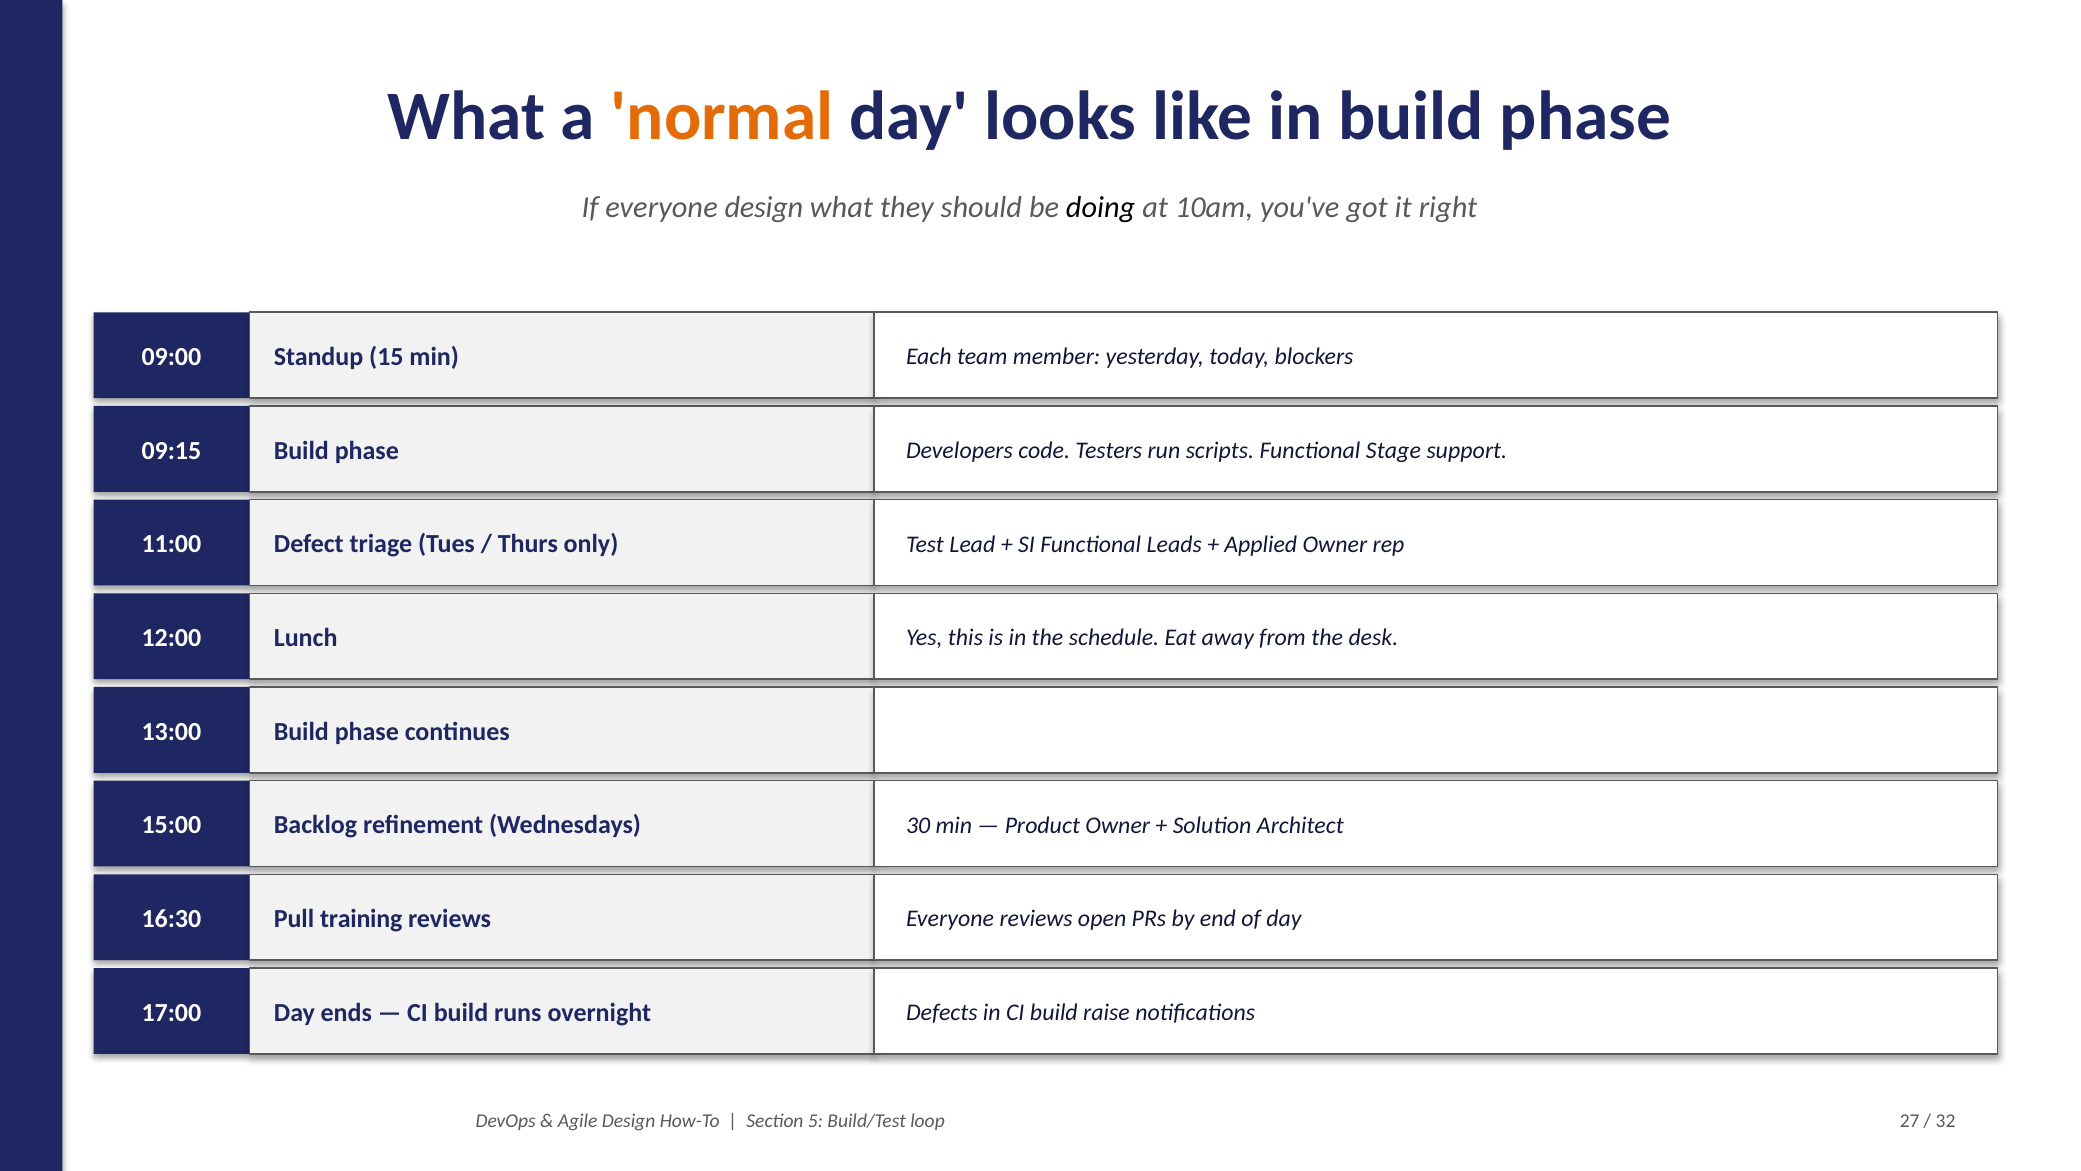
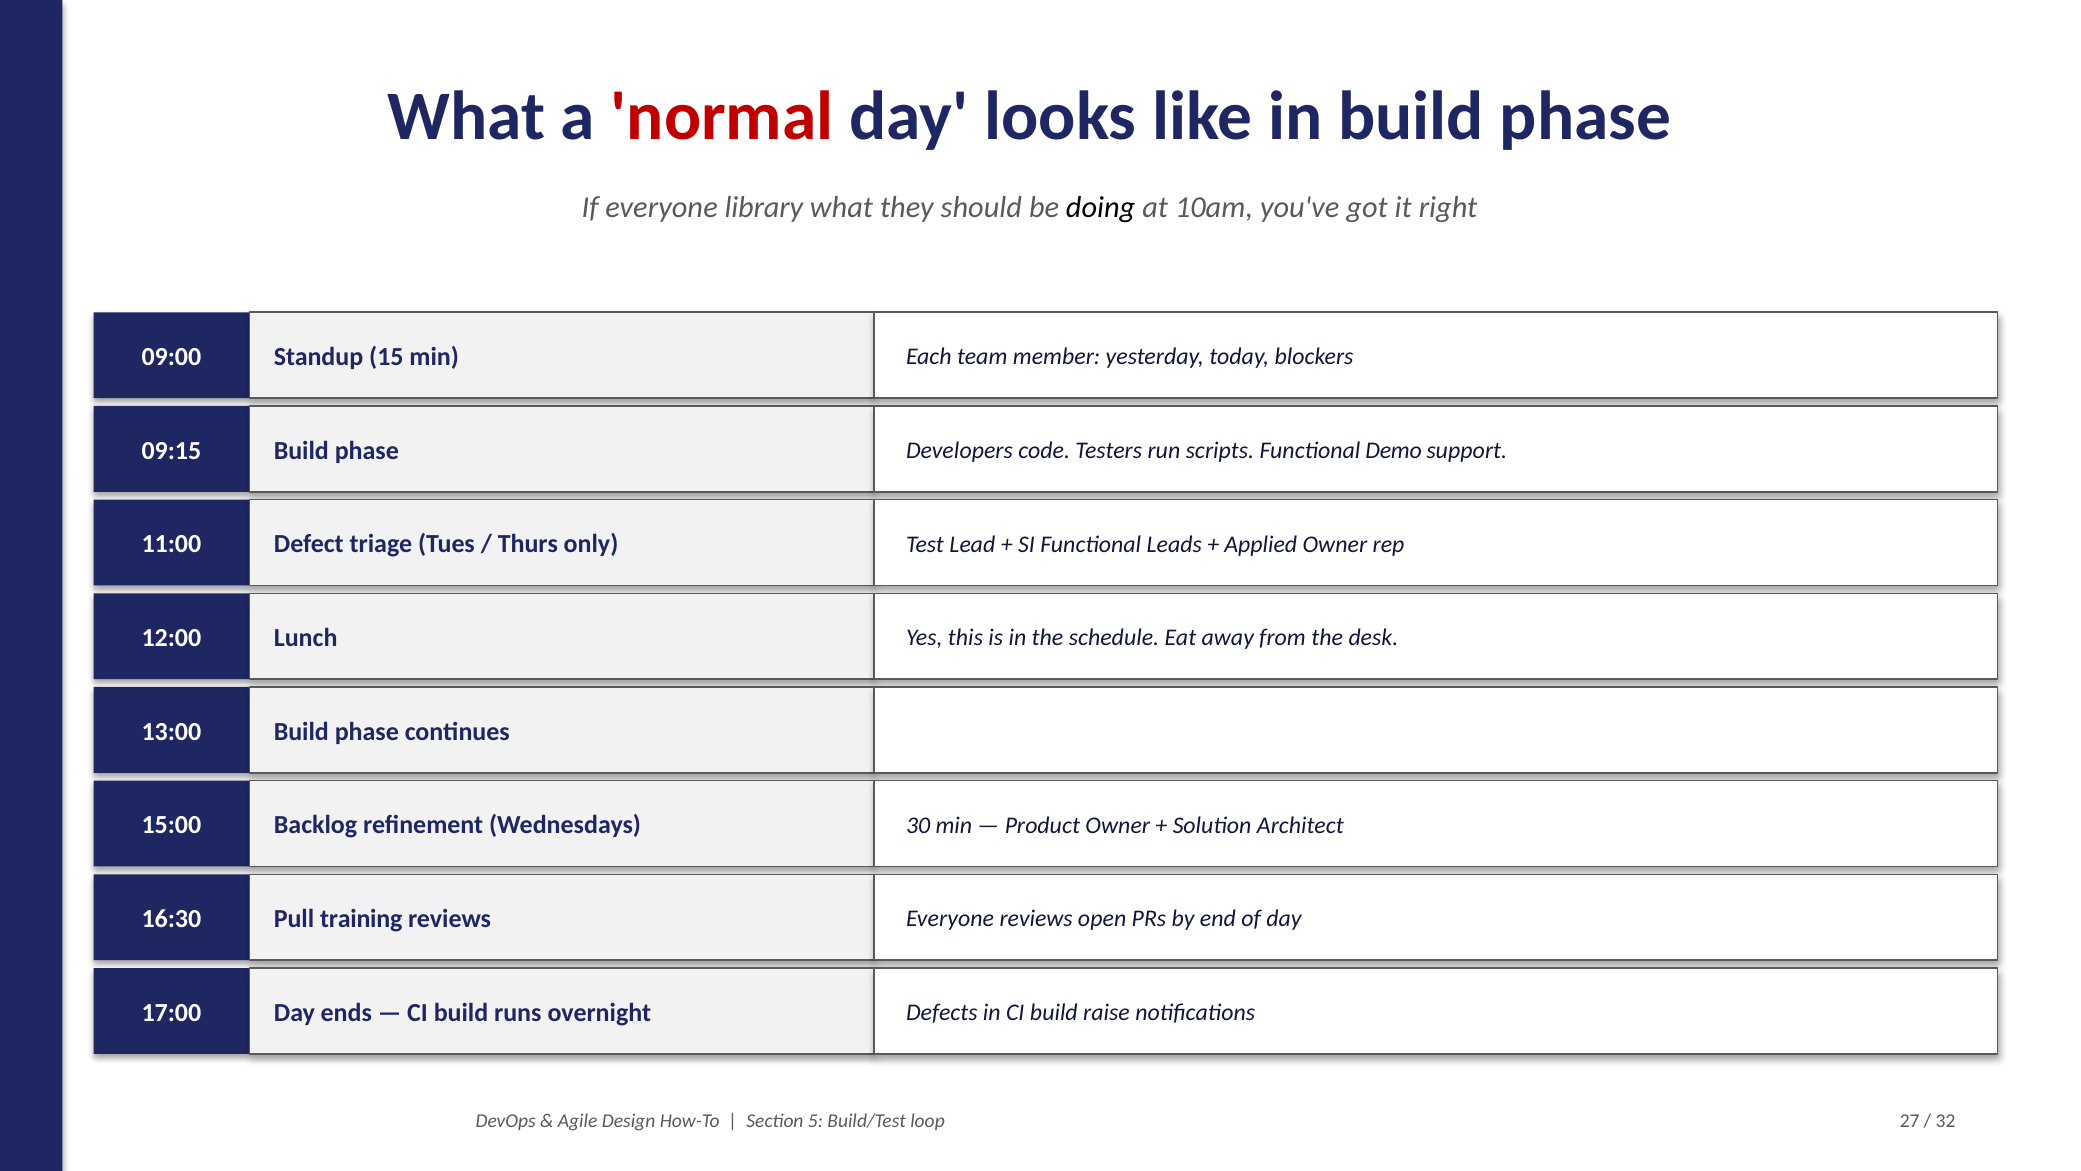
normal colour: orange -> red (722, 117)
everyone design: design -> library (764, 208)
Stage: Stage -> Demo (1394, 450)
